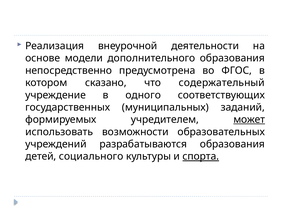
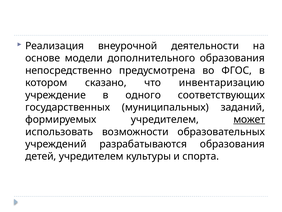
содержательный: содержательный -> инвентаризацию (222, 83)
детей социального: социального -> учредителем (91, 156)
спорта underline: present -> none (201, 156)
